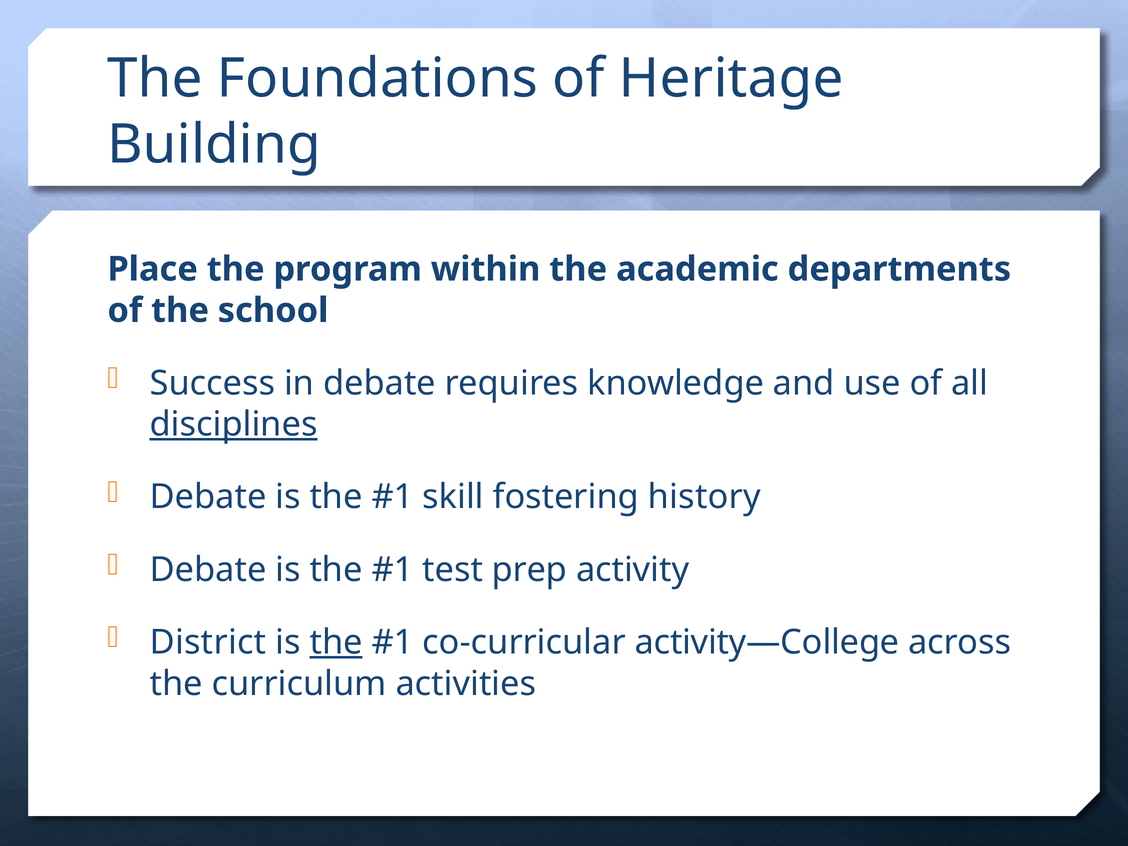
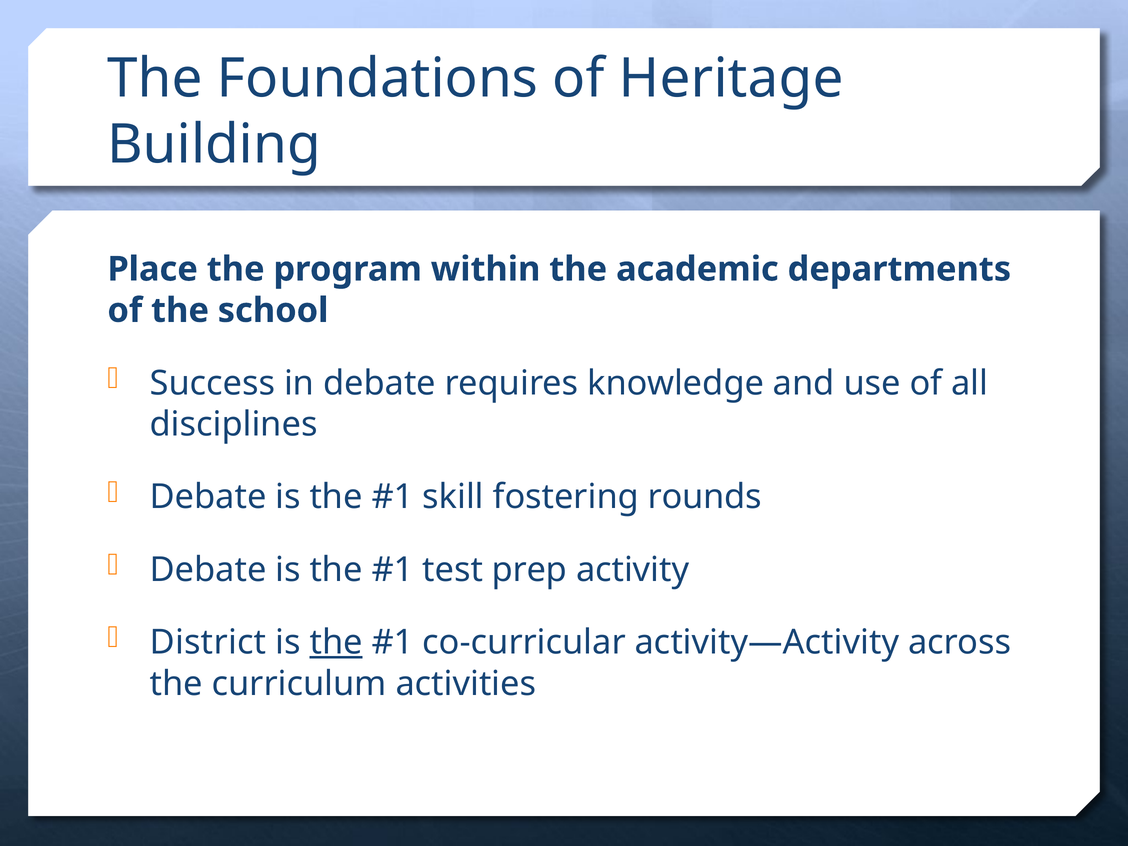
disciplines underline: present -> none (234, 424)
history: history -> rounds (705, 497)
activity—College: activity—College -> activity—Activity (767, 642)
